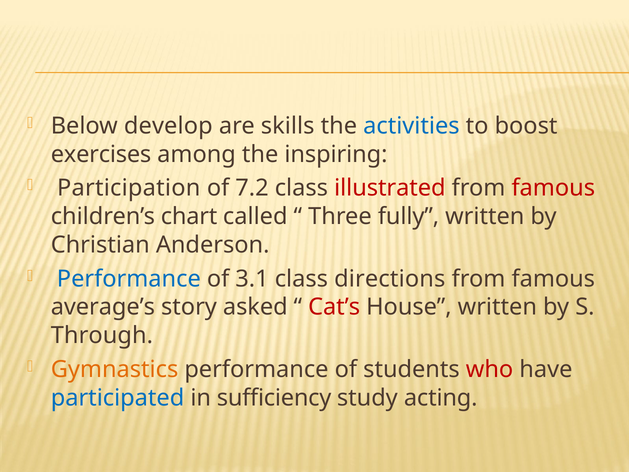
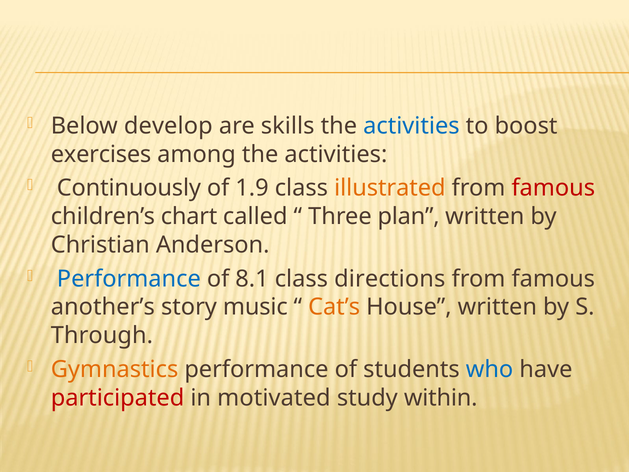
among the inspiring: inspiring -> activities (336, 154)
Participation: Participation -> Continuously (129, 188)
7.2: 7.2 -> 1.9 (252, 188)
illustrated colour: red -> orange (390, 188)
fully: fully -> plan (409, 216)
3.1: 3.1 -> 8.1 (252, 279)
average’s: average’s -> another’s (103, 307)
asked: asked -> music (255, 307)
Cat’s colour: red -> orange (334, 307)
who colour: red -> blue (490, 369)
participated colour: blue -> red (118, 398)
sufficiency: sufficiency -> motivated (274, 398)
acting: acting -> within (441, 398)
